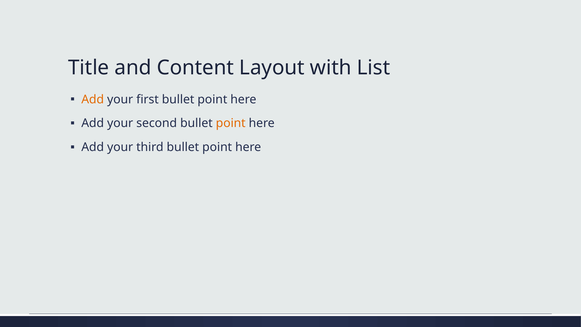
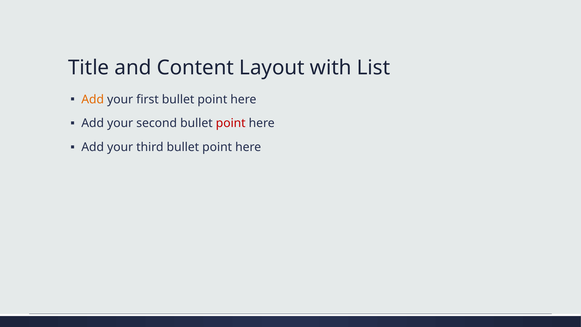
point colour: orange -> red (231, 123)
